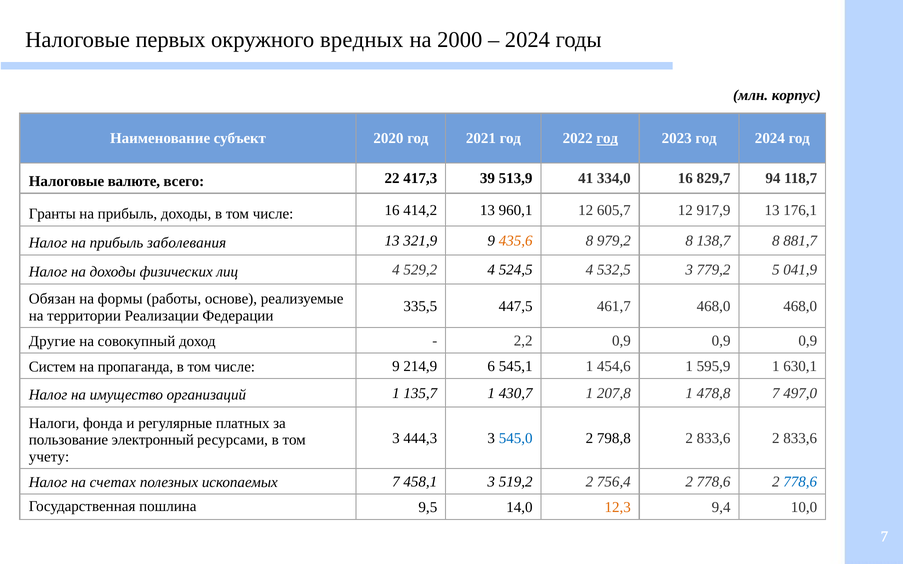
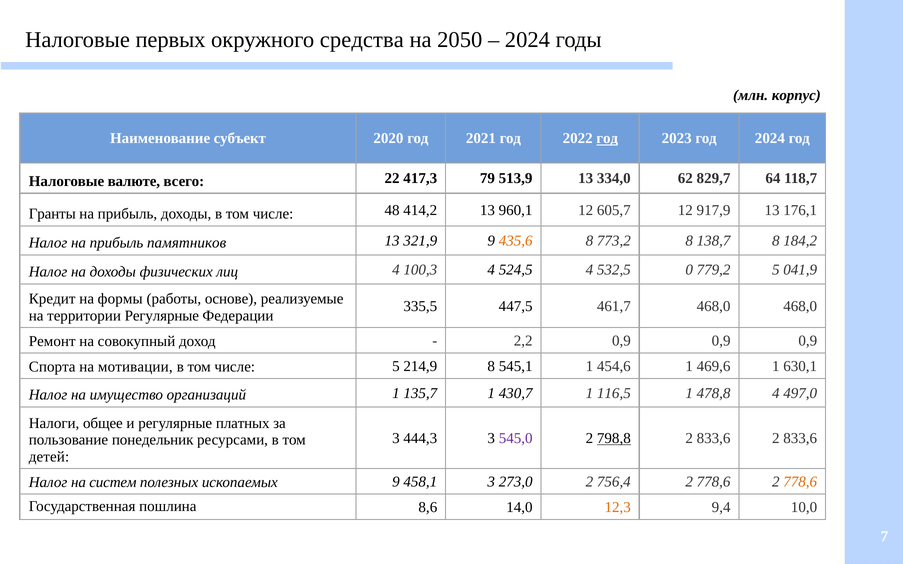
вредных: вредных -> средства (362, 40)
2000: 2000 -> 2050 (460, 40)
39: 39 -> 79 (487, 179)
513,9 41: 41 -> 13 (586, 179)
334,0 16: 16 -> 62 (685, 179)
94: 94 -> 64 (773, 179)
числе 16: 16 -> 48 (392, 210)
заболевания: заболевания -> памятников (187, 243)
979,2: 979,2 -> 773,2 (614, 241)
881,7: 881,7 -> 184,2 (800, 241)
529,2: 529,2 -> 100,3 (420, 270)
532,5 3: 3 -> 0 (689, 270)
Обязан: Обязан -> Кредит (52, 299)
территории Реализации: Реализации -> Регулярные (162, 316)
Другие: Другие -> Ремонт (52, 341)
Систем: Систем -> Спорта (52, 367)
пропаганда: пропаганда -> мотивации (135, 367)
числе 9: 9 -> 5 (396, 367)
214,9 6: 6 -> 8 (491, 367)
595,9: 595,9 -> 469,6 (714, 367)
207,8: 207,8 -> 116,5 (614, 394)
478,8 7: 7 -> 4 (776, 394)
фонда: фонда -> общее (103, 423)
545,0 colour: blue -> purple (516, 439)
798,8 underline: none -> present (614, 439)
электронный: электронный -> понедельник (153, 440)
учету: учету -> детей (49, 457)
счетах: счетах -> систем (113, 482)
ископаемых 7: 7 -> 9 (396, 482)
519,2: 519,2 -> 273,0 (516, 482)
778,6 colour: blue -> orange (800, 482)
9,5: 9,5 -> 8,6 (428, 508)
